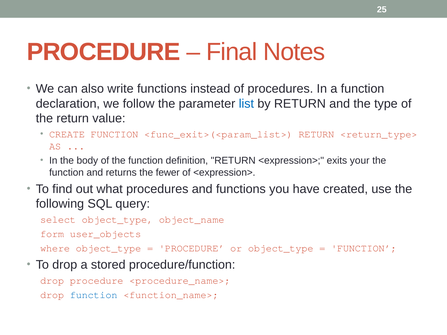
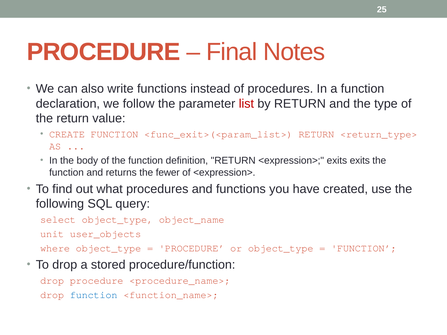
list colour: blue -> red (246, 104)
exits your: your -> exits (360, 161)
form: form -> unit (52, 234)
